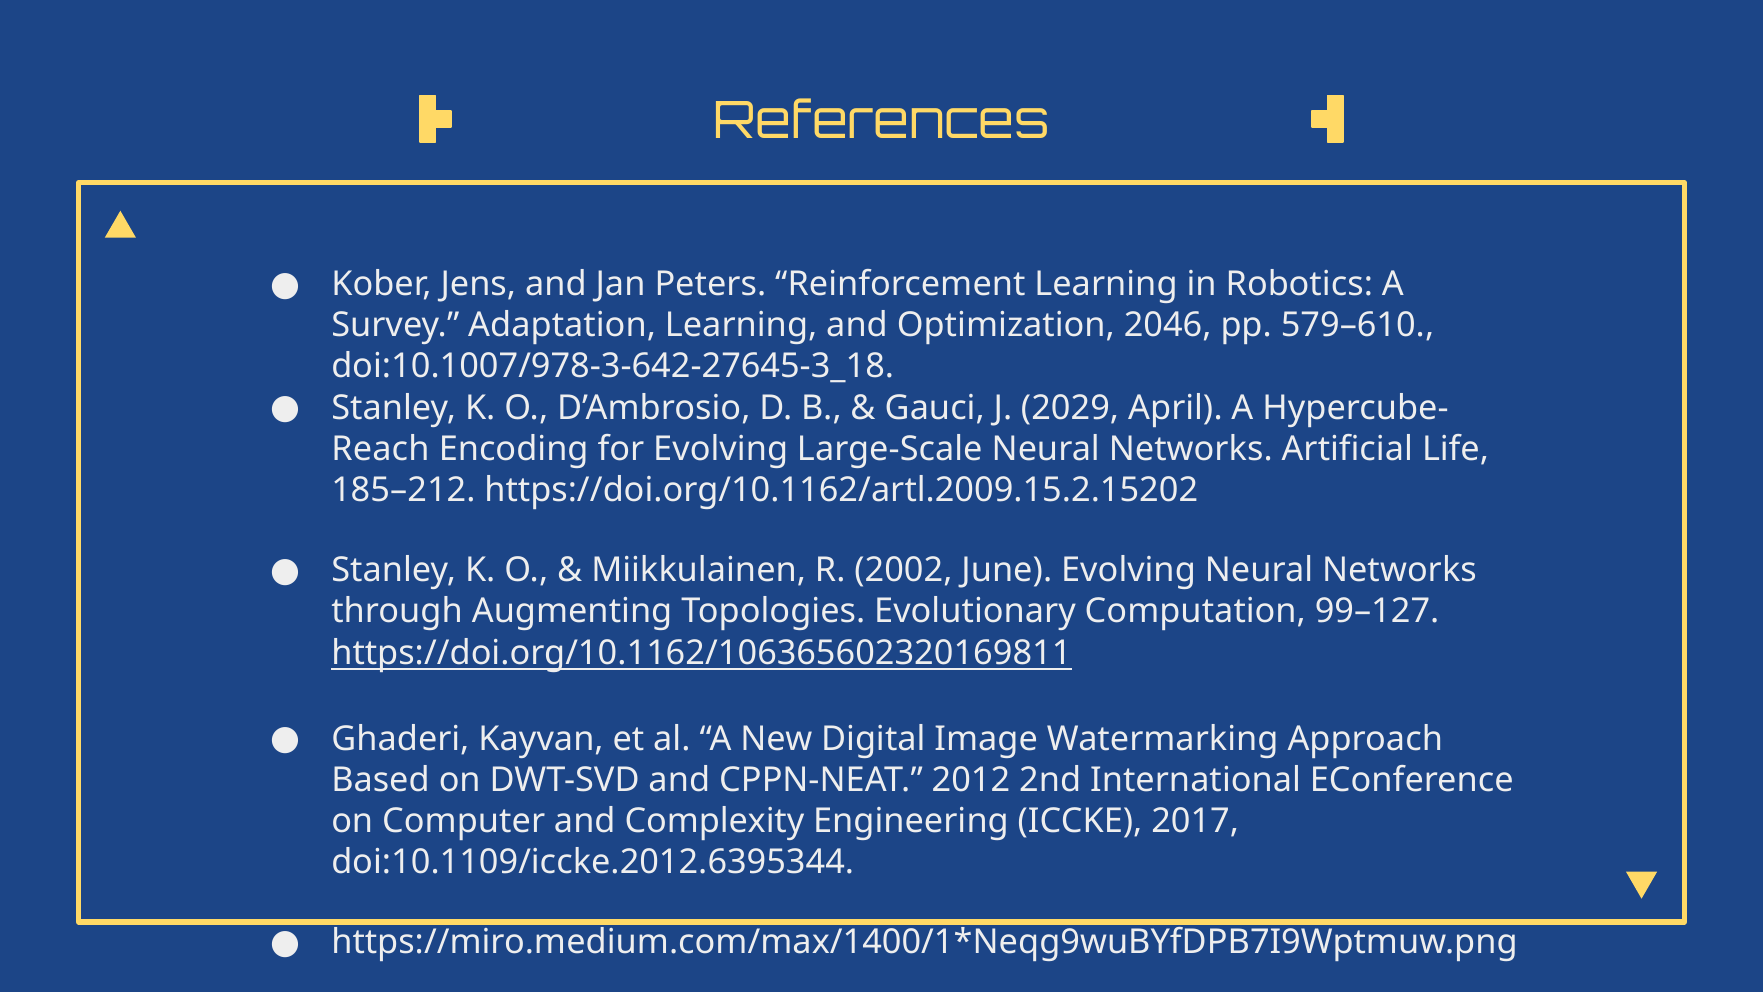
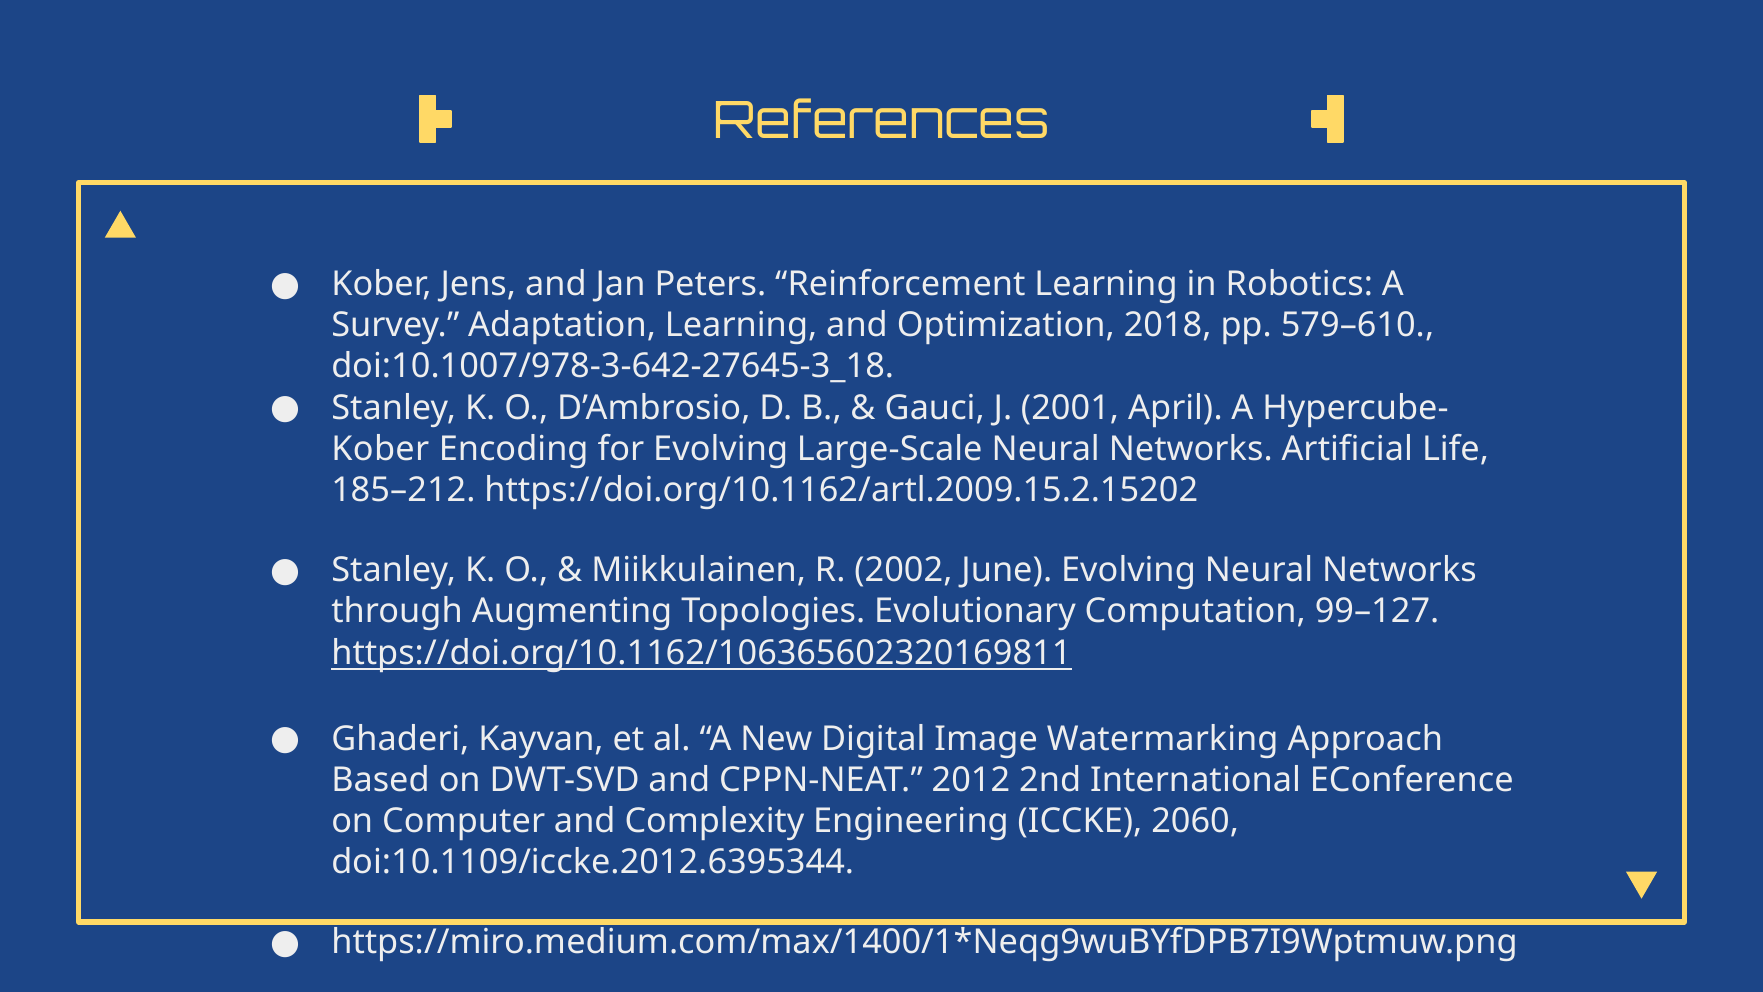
2046: 2046 -> 2018 (1168, 325)
2029: 2029 -> 2001 (1070, 408)
Reach: Reach -> Kober (380, 449)
2017: 2017 -> 2060 (1195, 821)
